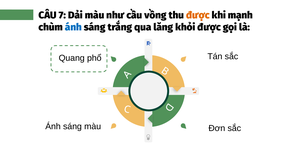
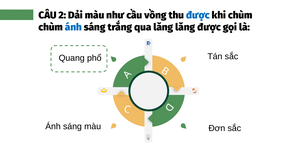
7: 7 -> 2 (62, 15)
được colour: orange -> blue (198, 15)
khi mạnh: mạnh -> chùm (240, 15)
lăng khỏi: khỏi -> lăng (185, 27)
